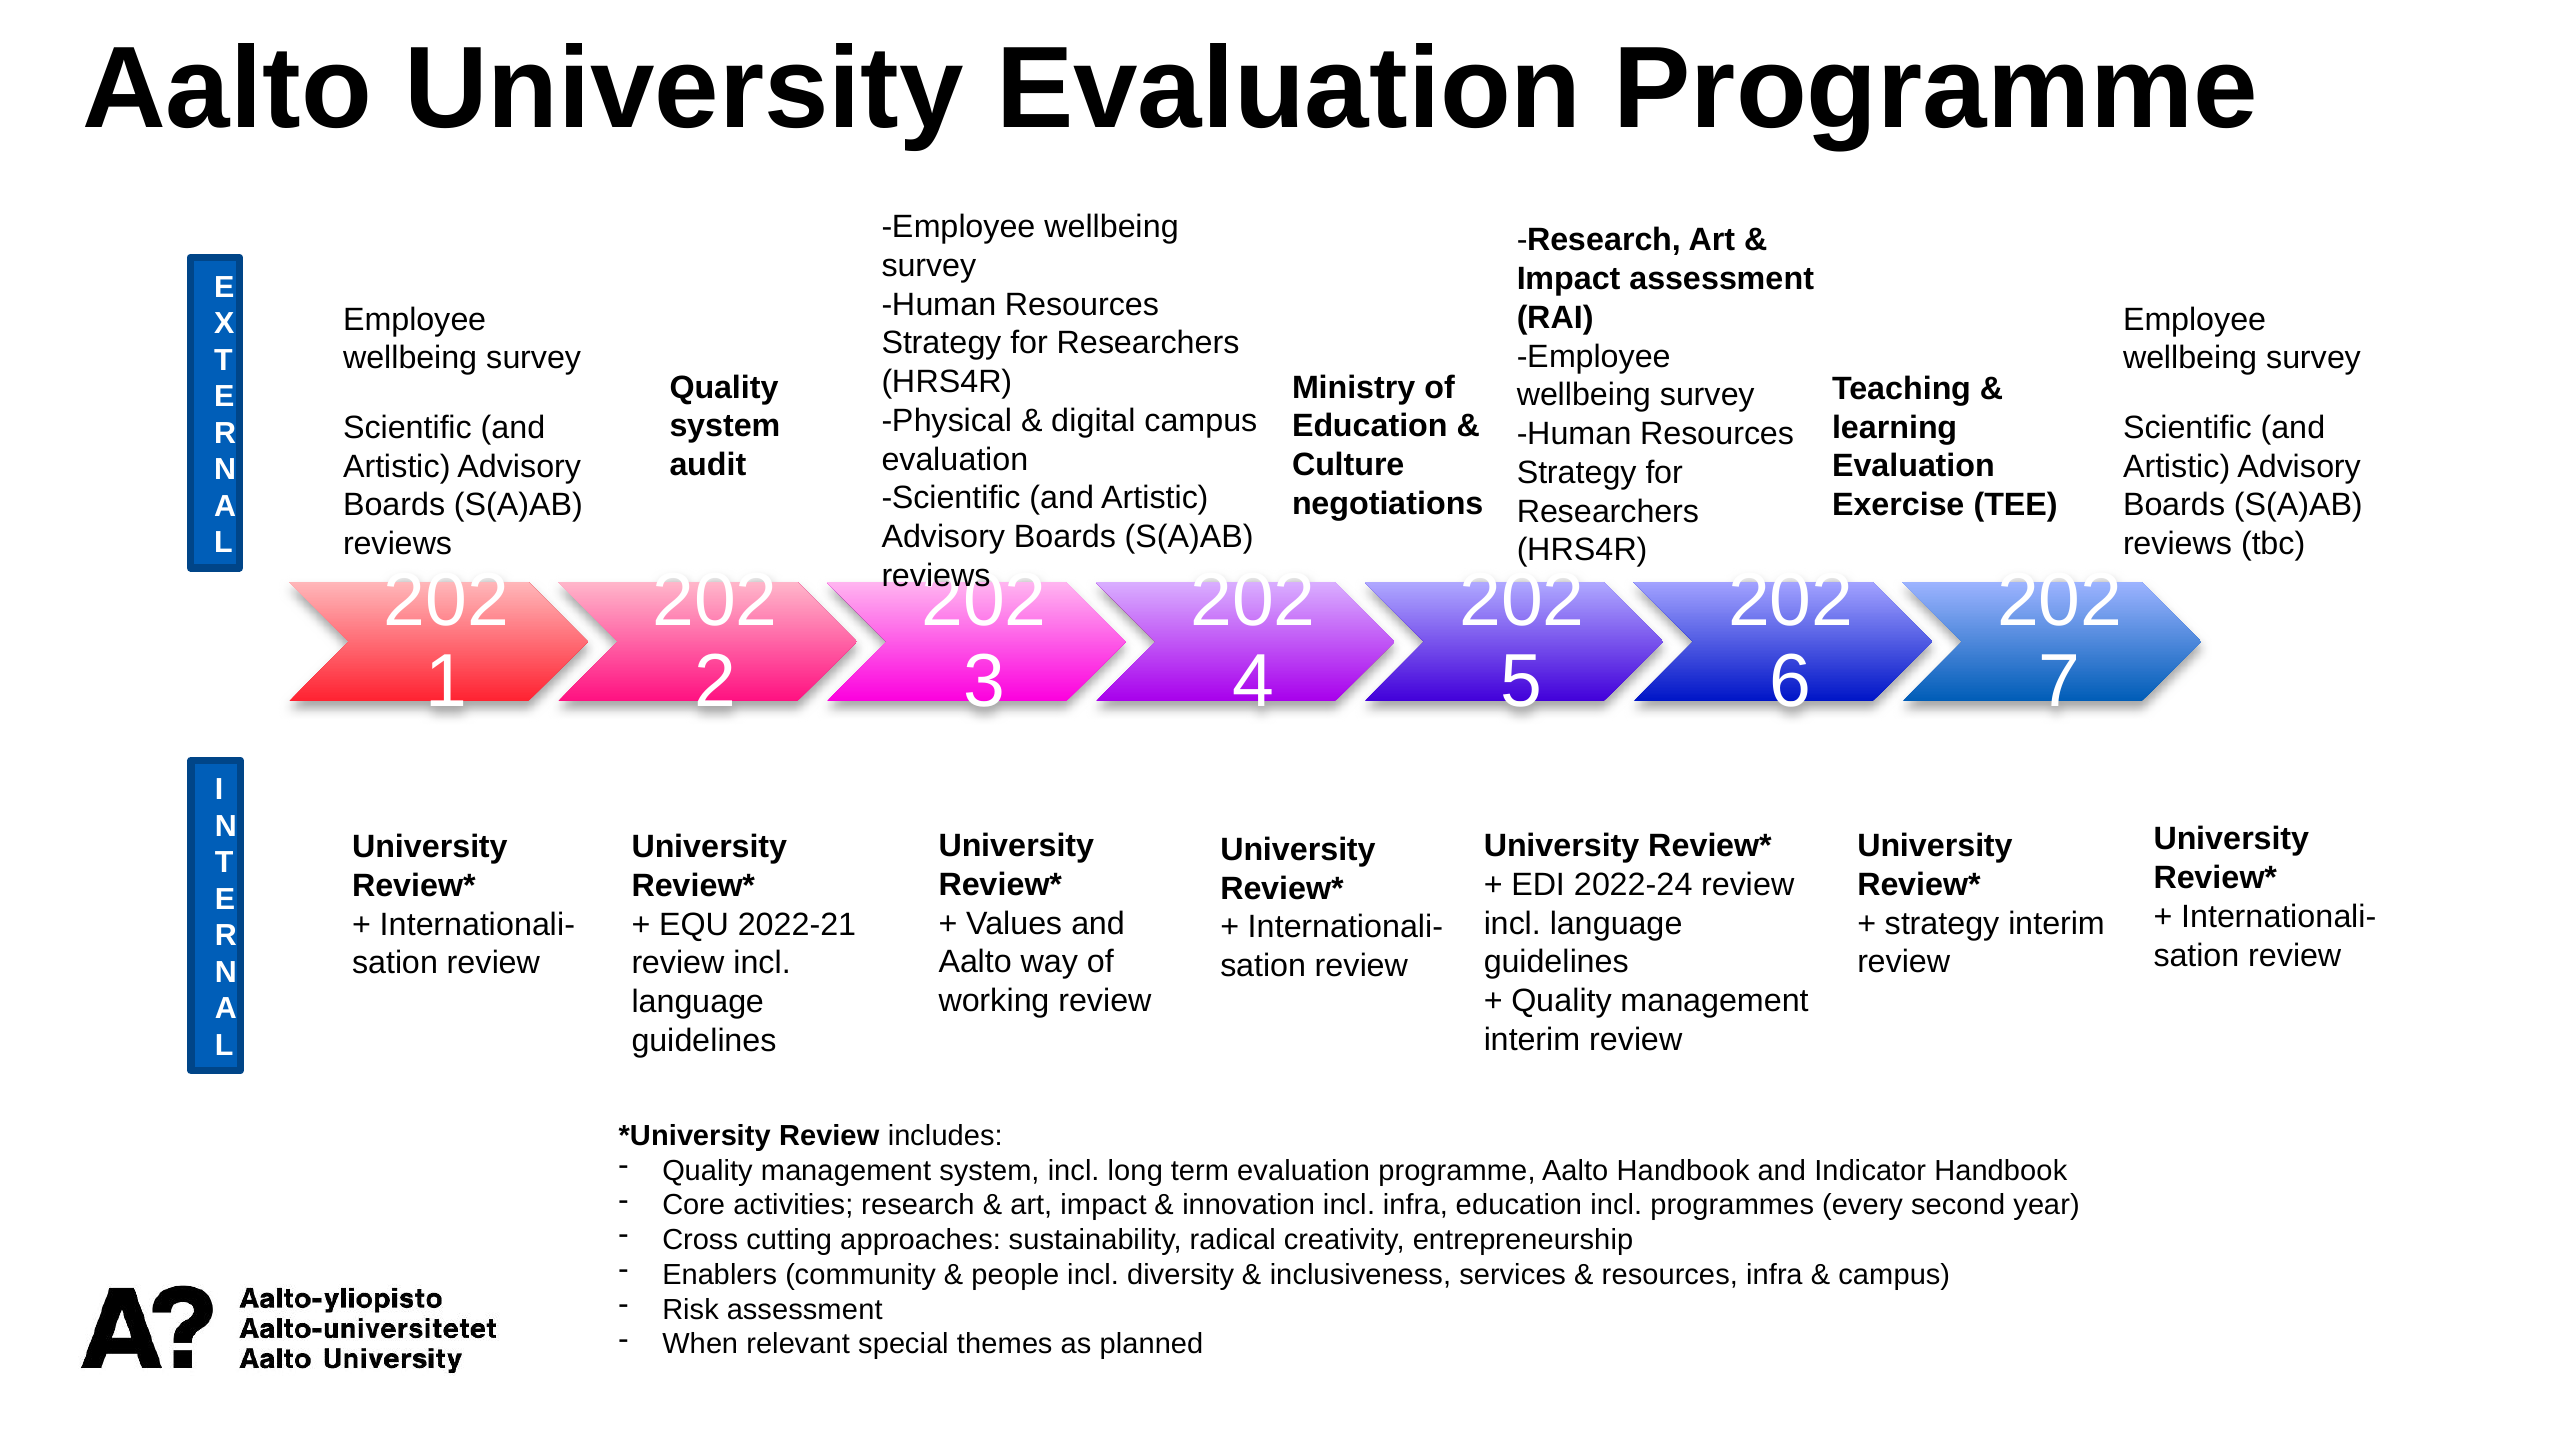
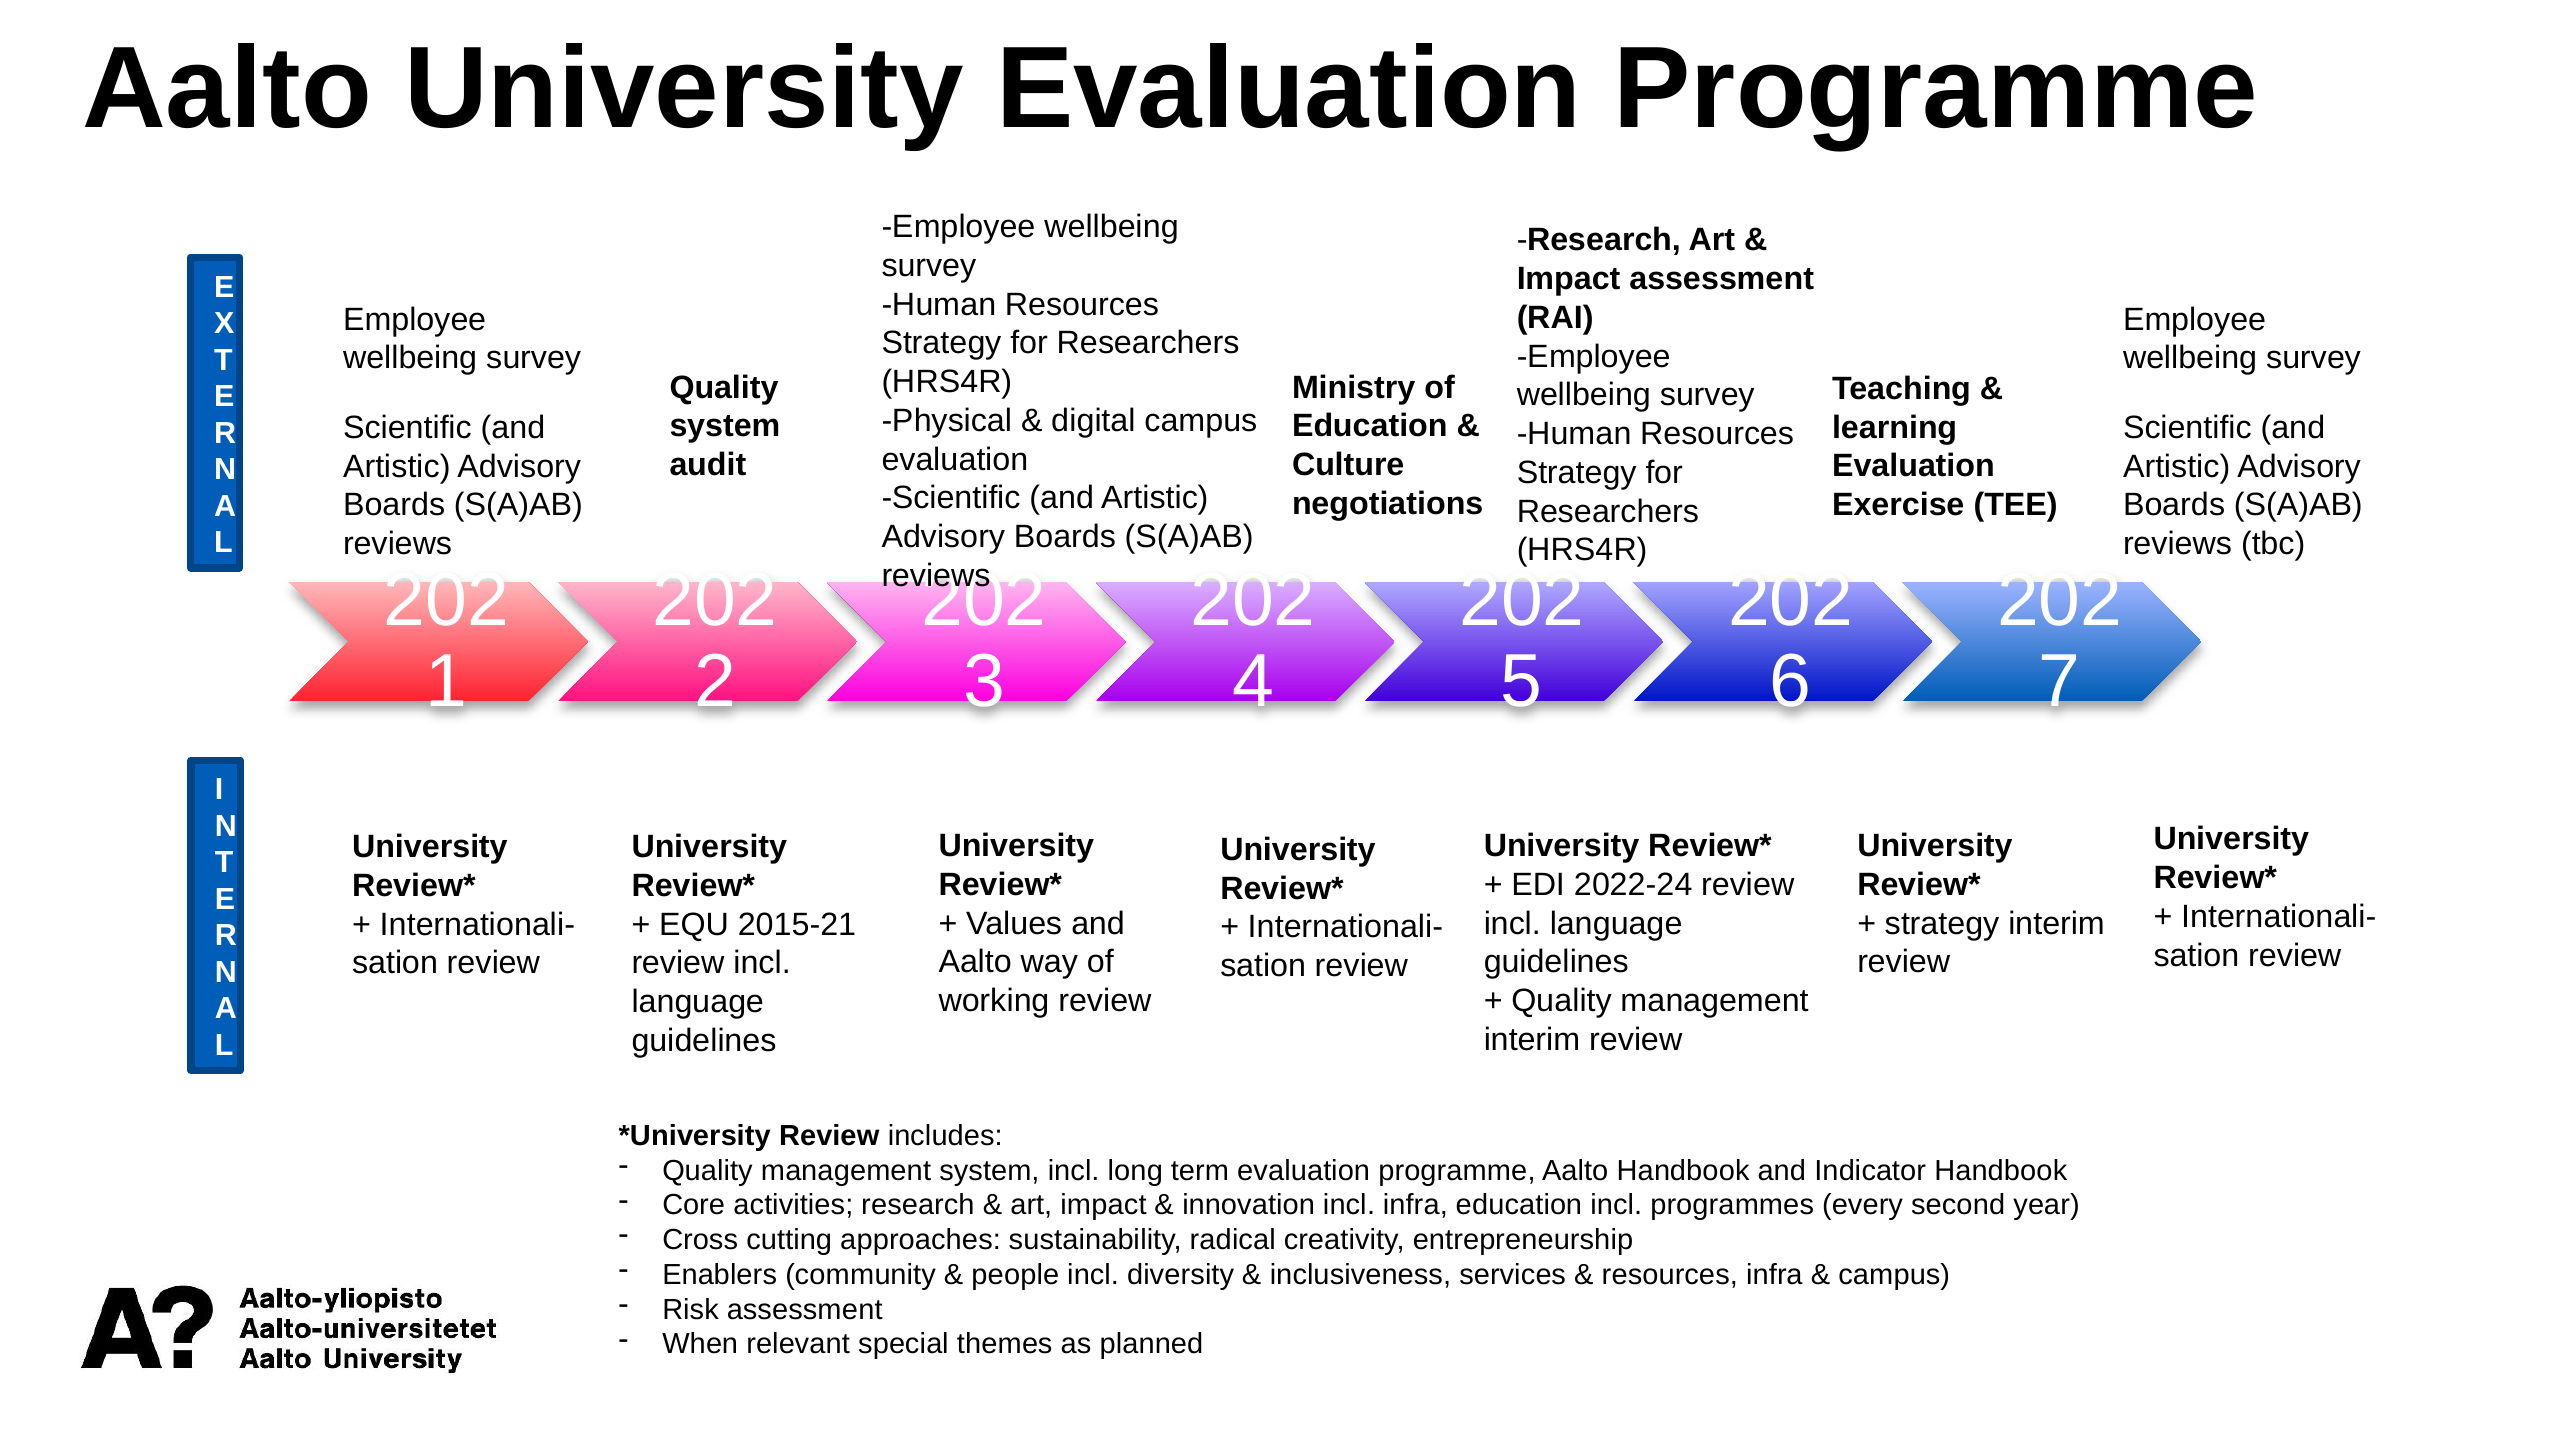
2022-21: 2022-21 -> 2015-21 (797, 925)
